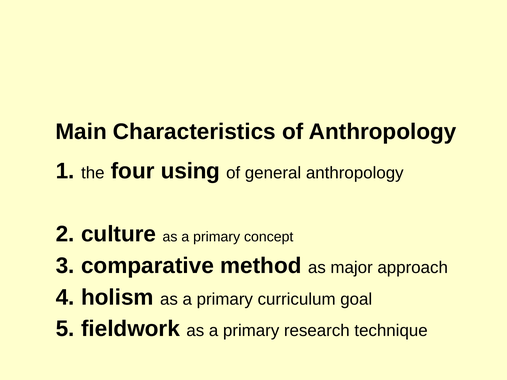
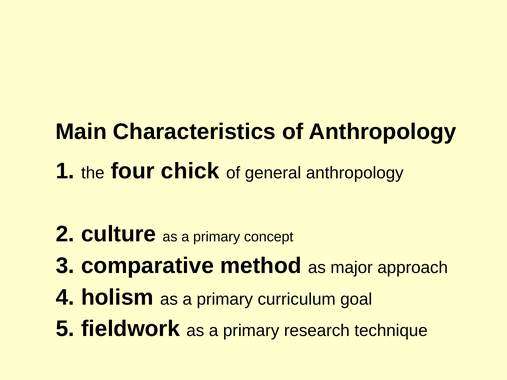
using: using -> chick (190, 171)
